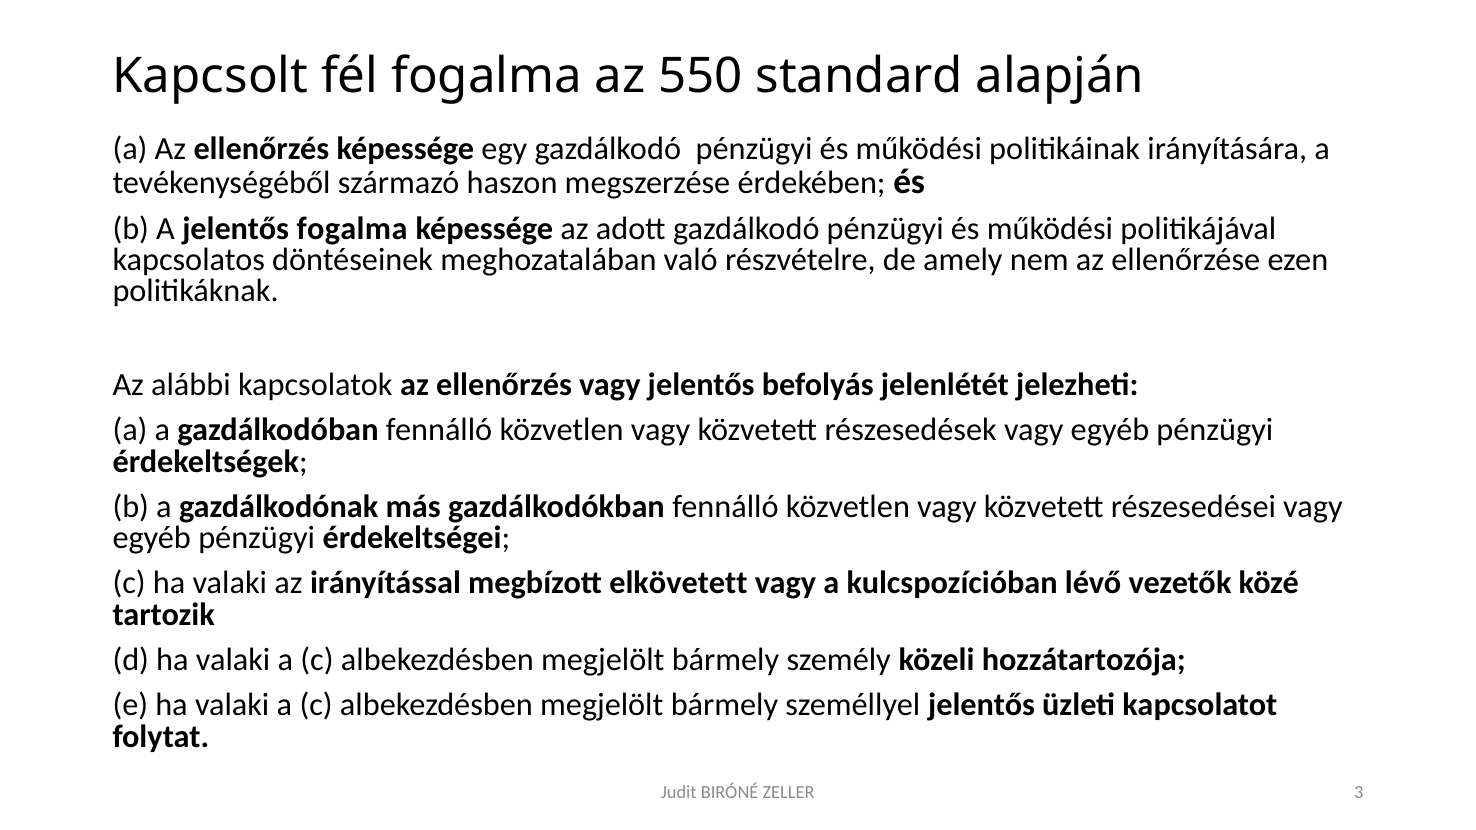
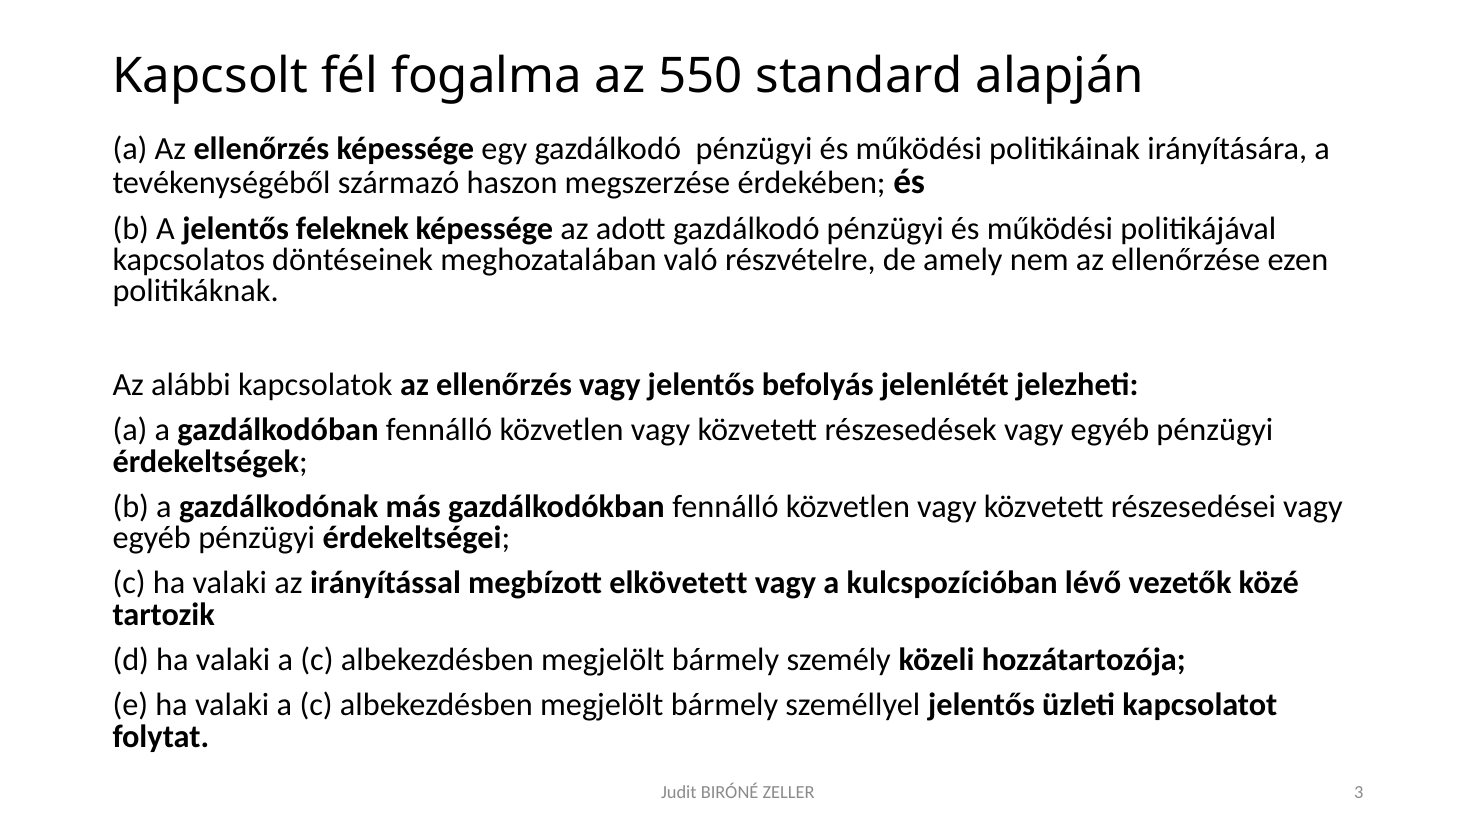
jelentős fogalma: fogalma -> feleknek (352, 228)
